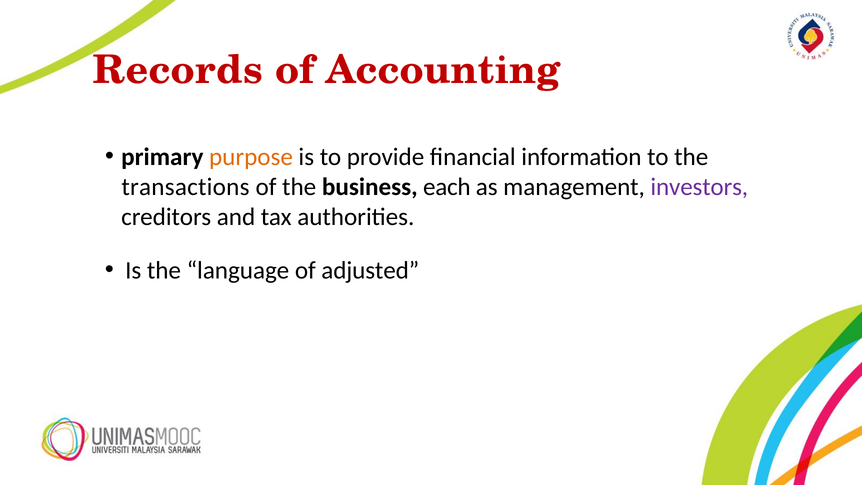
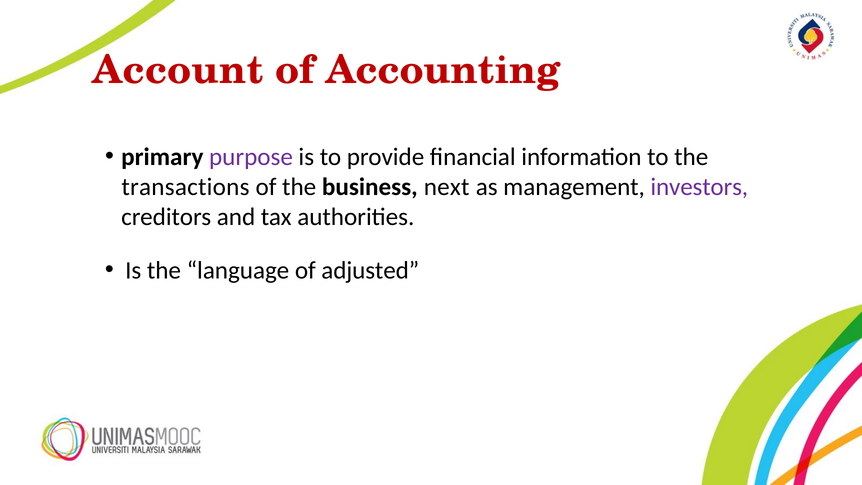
Records: Records -> Account (178, 70)
purpose colour: orange -> purple (251, 157)
each: each -> next (447, 187)
